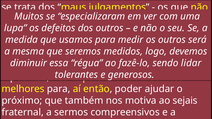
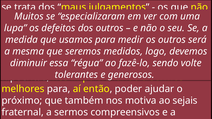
lidar: lidar -> volte (191, 63)
